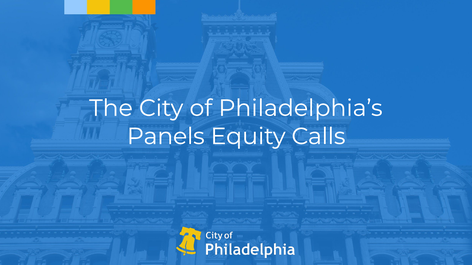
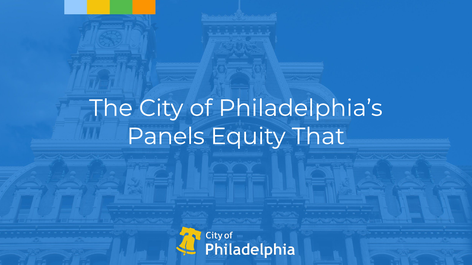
Calls: Calls -> That (318, 137)
